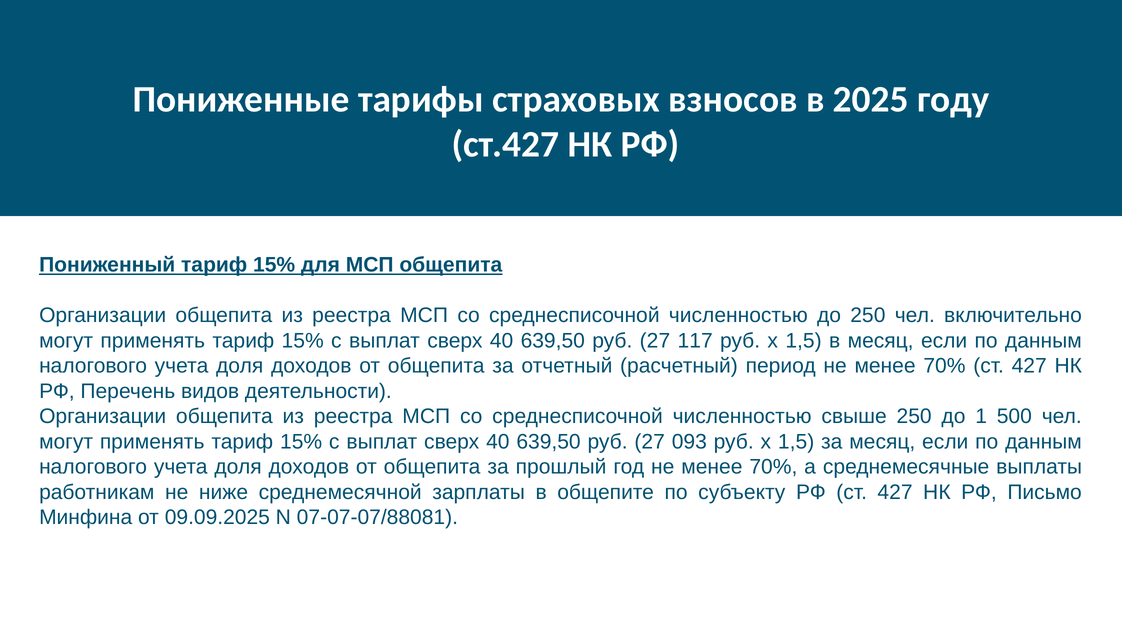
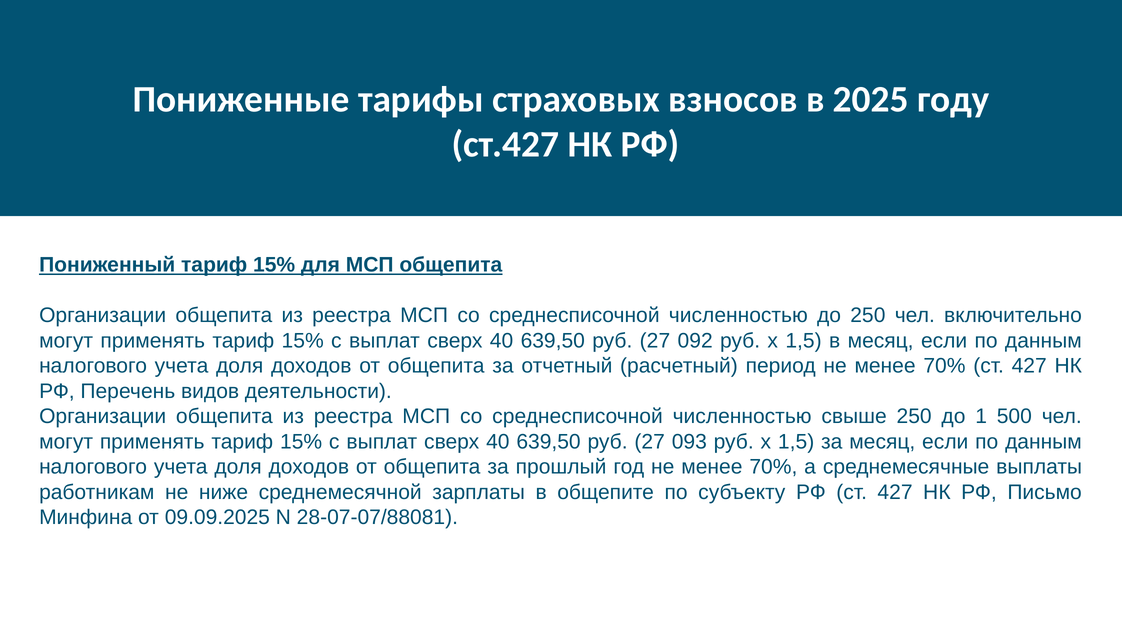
117: 117 -> 092 (695, 341)
07-07-07/88081: 07-07-07/88081 -> 28-07-07/88081 (377, 517)
